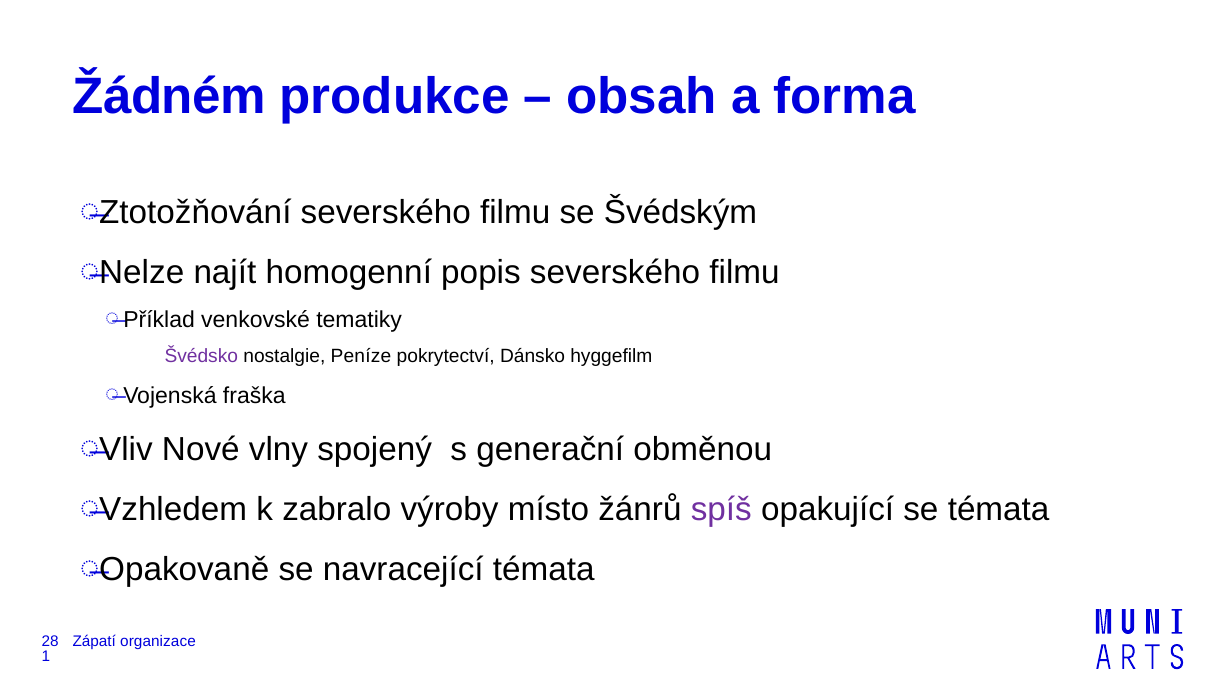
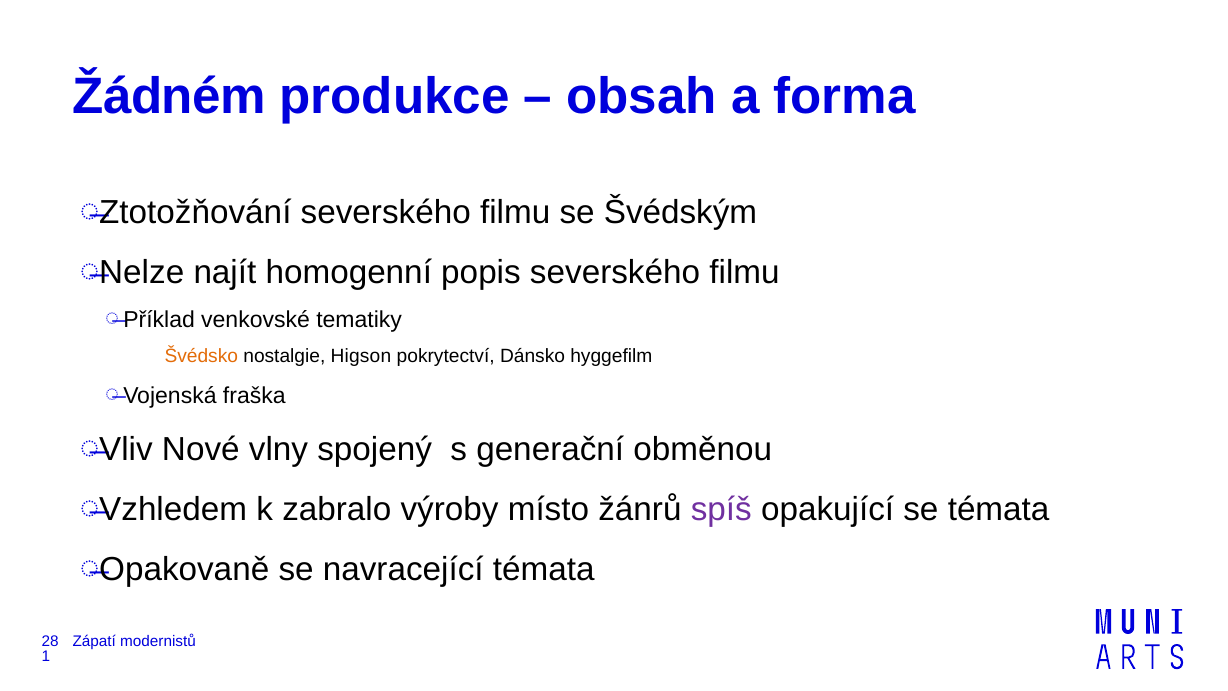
Švédsko colour: purple -> orange (201, 356)
Peníze: Peníze -> Higson (361, 356)
organizace: organizace -> modernistů (158, 641)
